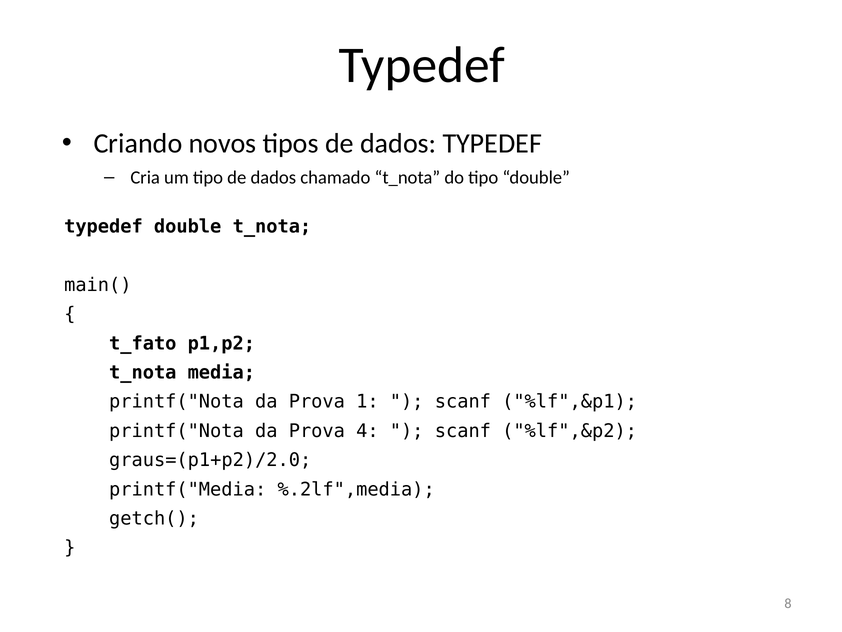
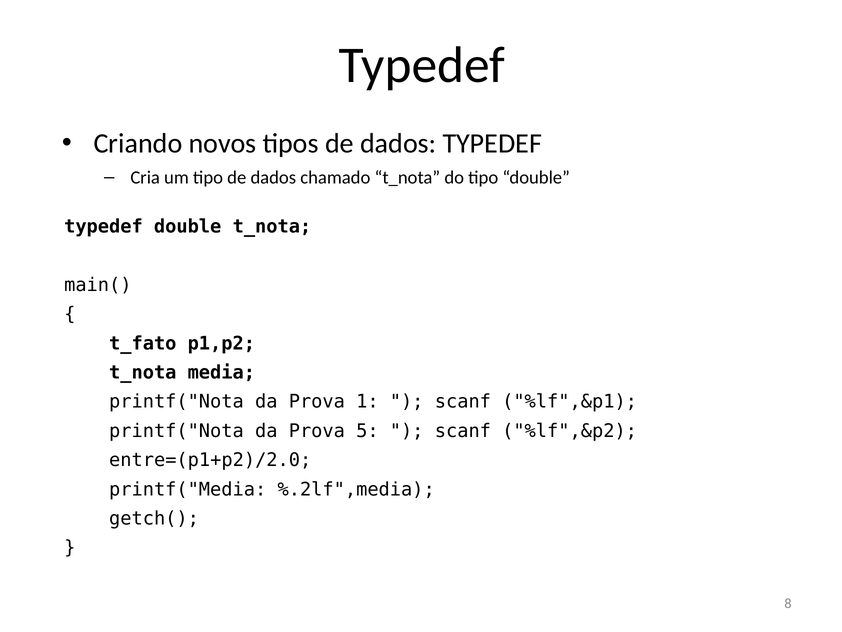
4: 4 -> 5 (367, 431)
graus=(p1+p2)/2.0: graus=(p1+p2)/2.0 -> entre=(p1+p2)/2.0 (210, 460)
